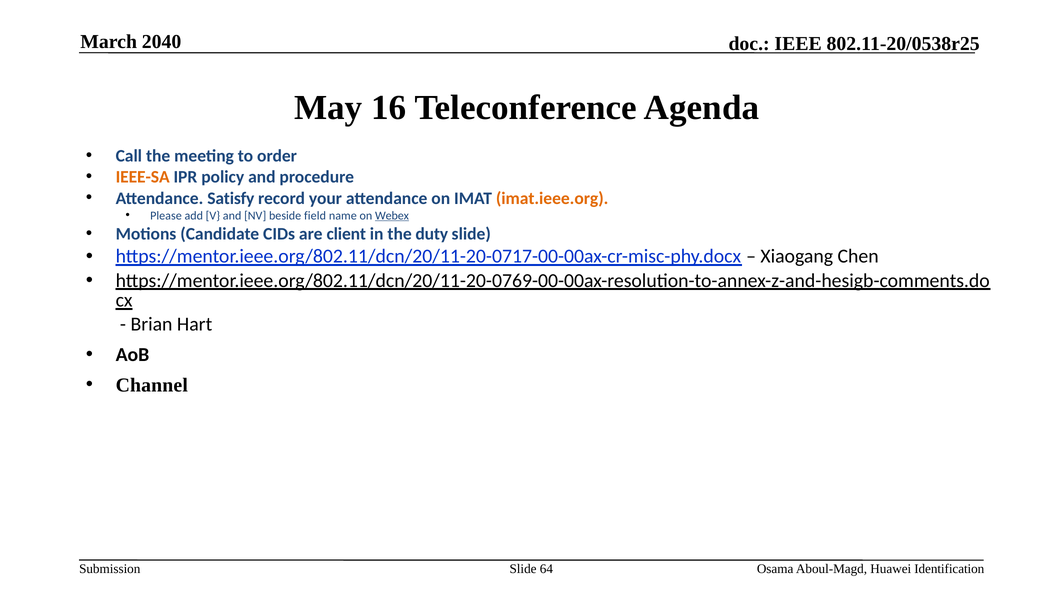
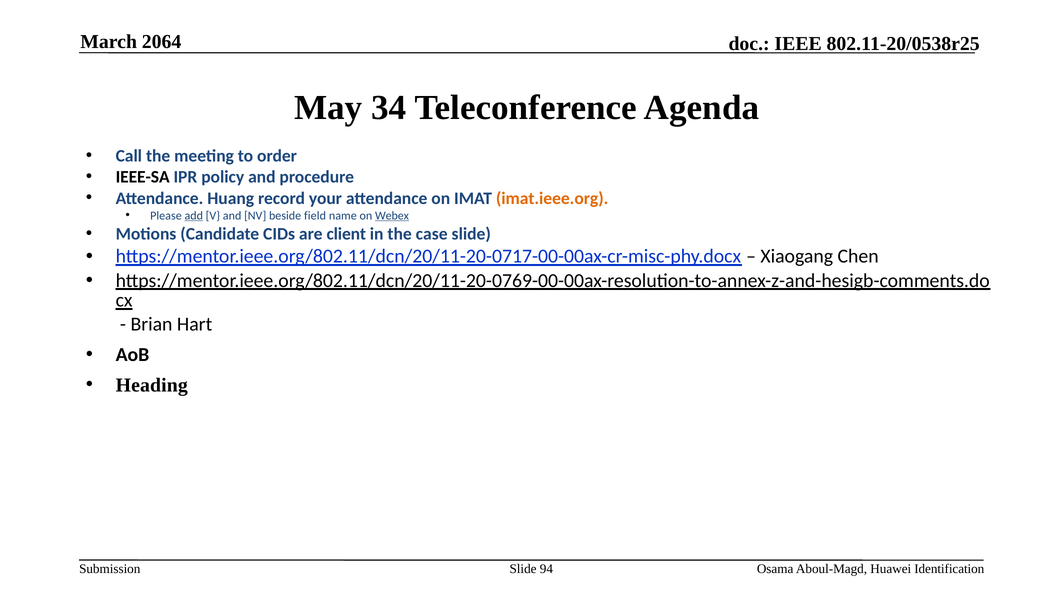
2040: 2040 -> 2064 (162, 42)
16: 16 -> 34 (389, 108)
IEEE-SA colour: orange -> black (143, 177)
Satisfy: Satisfy -> Huang (231, 198)
add underline: none -> present (194, 216)
duty: duty -> case (432, 234)
Channel: Channel -> Heading (152, 385)
64: 64 -> 94 (546, 569)
